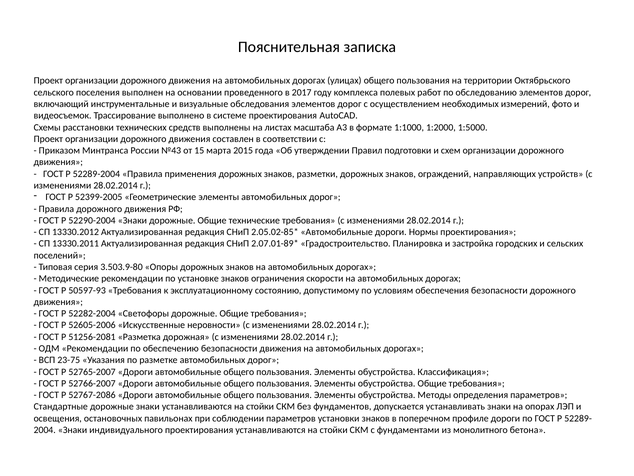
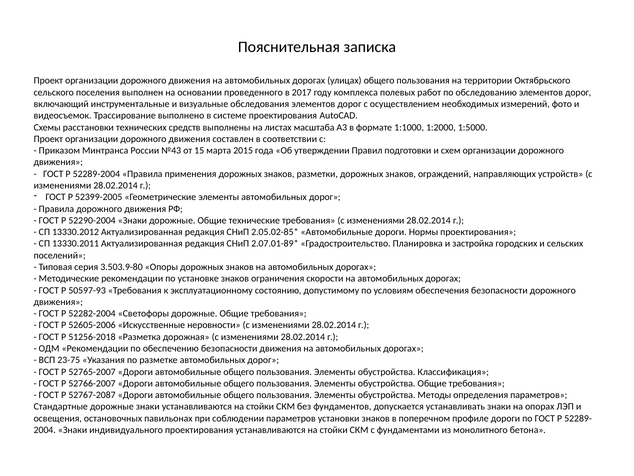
51256-2081: 51256-2081 -> 51256-2018 (92, 337)
52767-2086: 52767-2086 -> 52767-2087 (92, 395)
